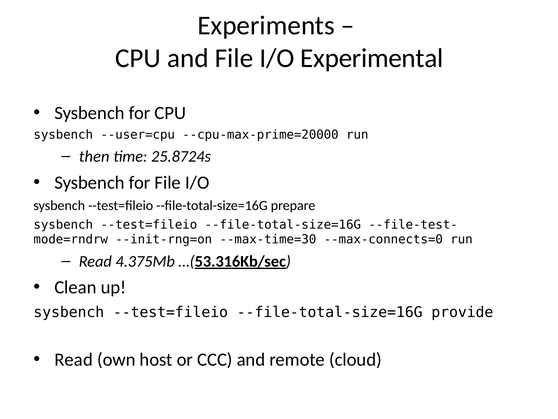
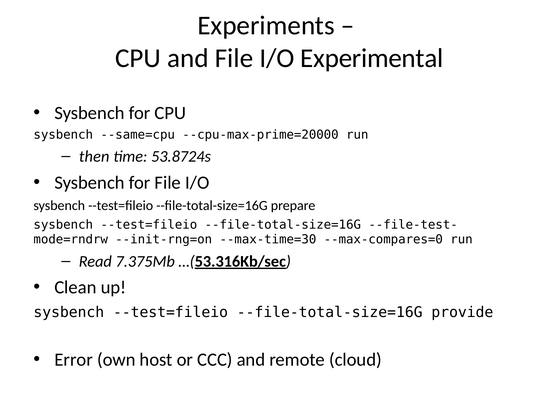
--user=cpu: --user=cpu -> --same=cpu (138, 134)
25.8724s: 25.8724s -> 53.8724s (181, 156)
--max-connects=0: --max-connects=0 -> --max-compares=0 (383, 239)
4.375Mb: 4.375Mb -> 7.375Mb (145, 261)
Read: Read -> Error (74, 359)
